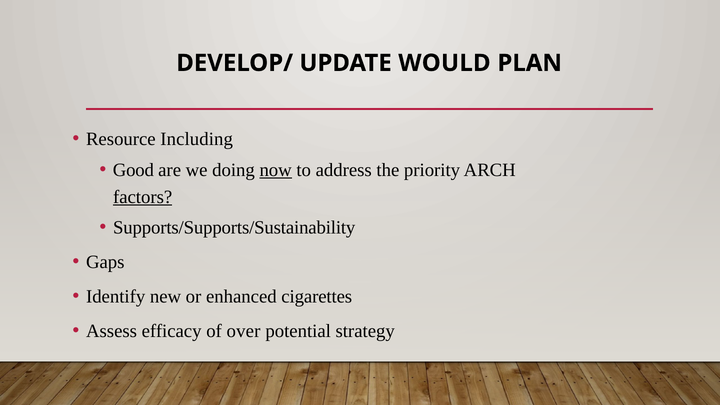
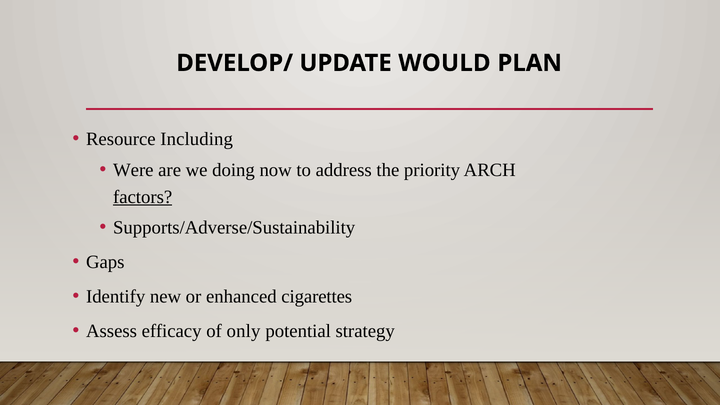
Good: Good -> Were (133, 170)
now underline: present -> none (276, 170)
Supports/Supports/Sustainability: Supports/Supports/Sustainability -> Supports/Adverse/Sustainability (234, 228)
over: over -> only (244, 331)
